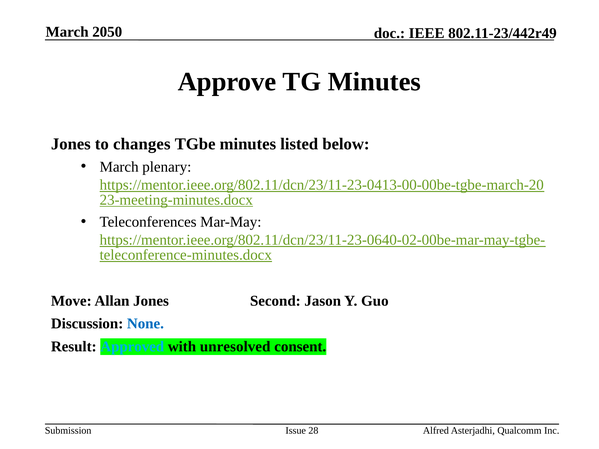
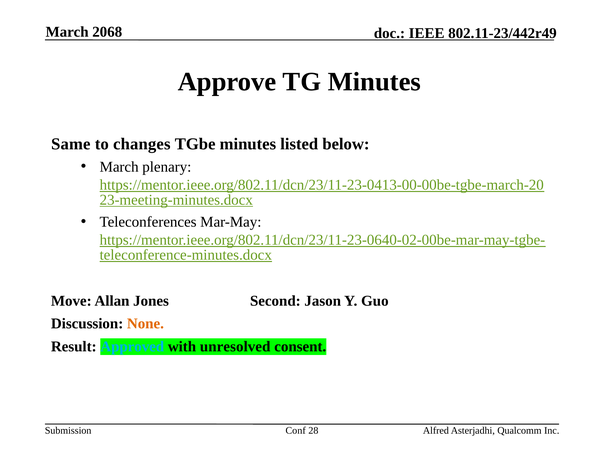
2050: 2050 -> 2068 (107, 32)
Jones: Jones -> Same (71, 144)
None colour: blue -> orange (145, 324)
Issue: Issue -> Conf (296, 431)
